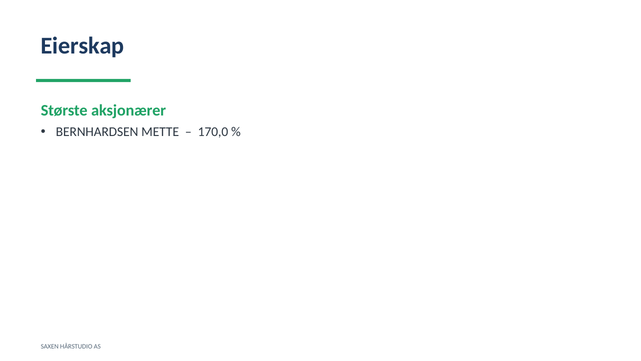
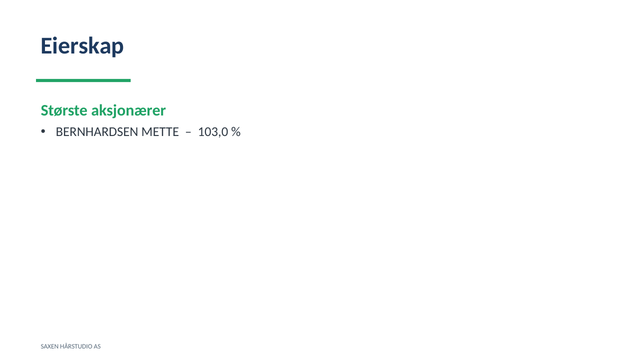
170,0: 170,0 -> 103,0 (213, 132)
